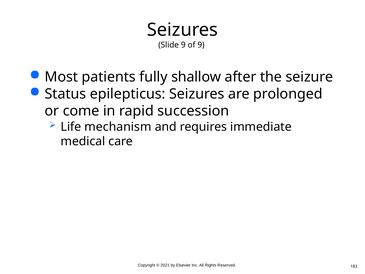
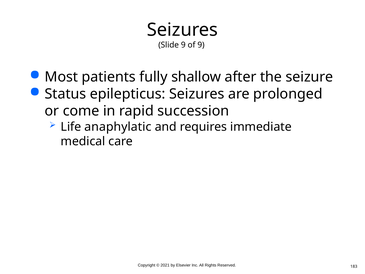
mechanism: mechanism -> anaphylatic (118, 127)
